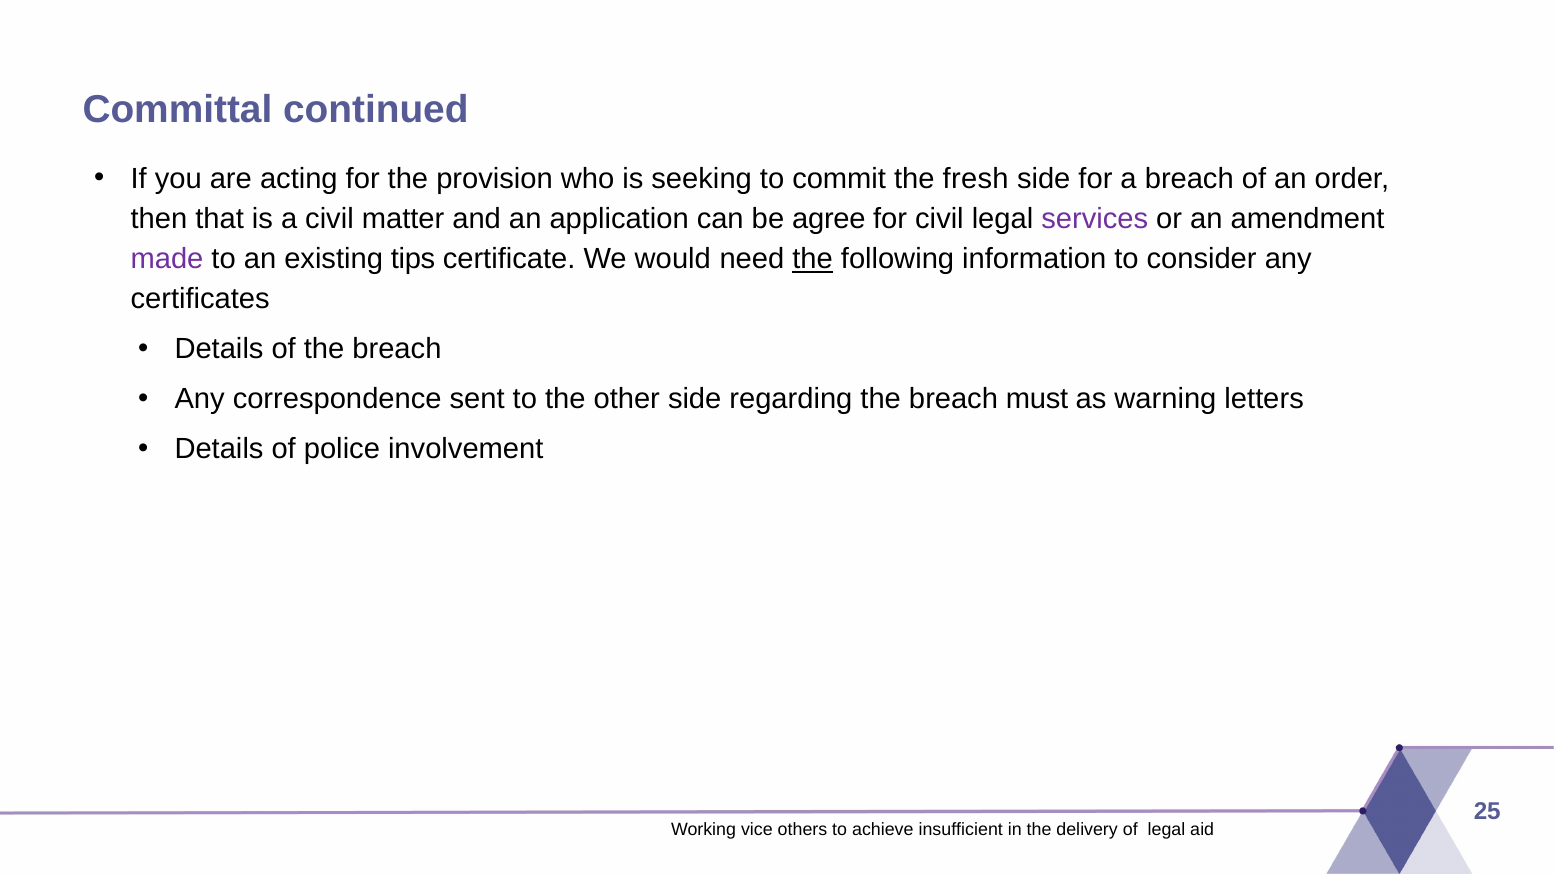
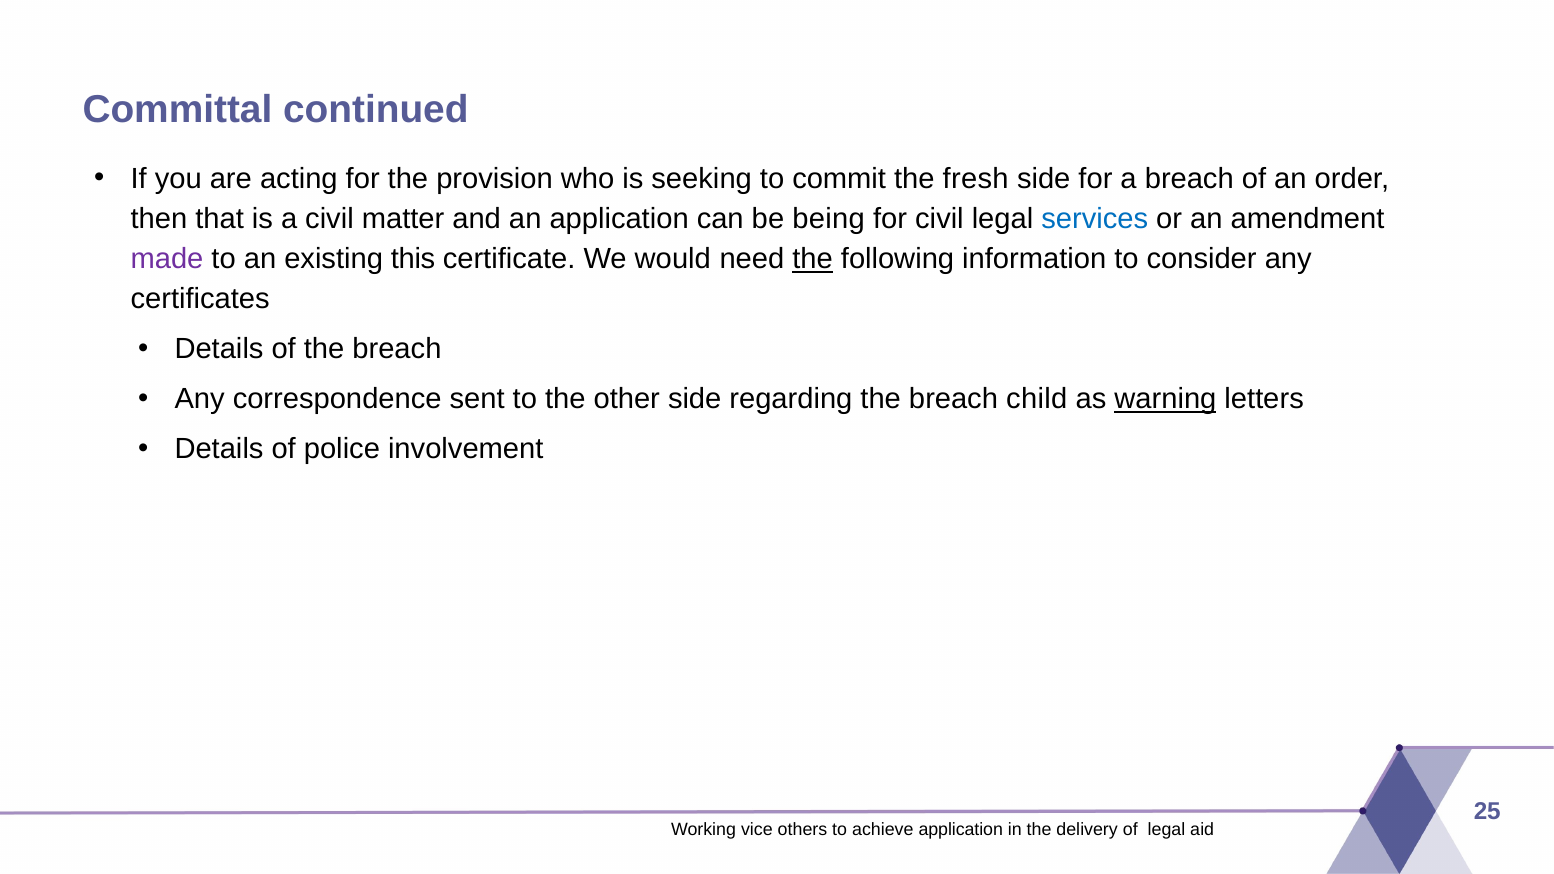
agree: agree -> being (829, 219)
services colour: purple -> blue (1095, 219)
tips: tips -> this (413, 259)
must: must -> child (1037, 399)
warning underline: none -> present (1165, 399)
achieve insufficient: insufficient -> application (961, 829)
